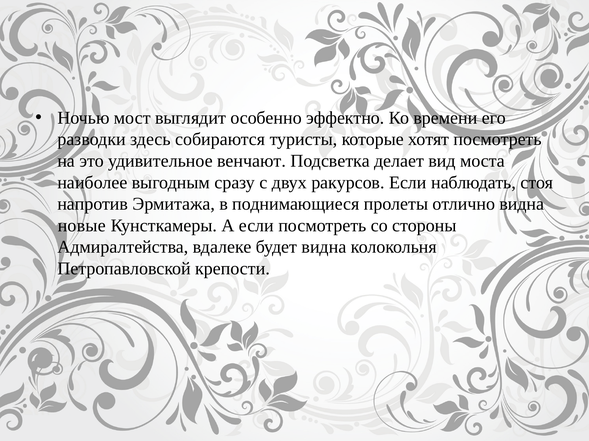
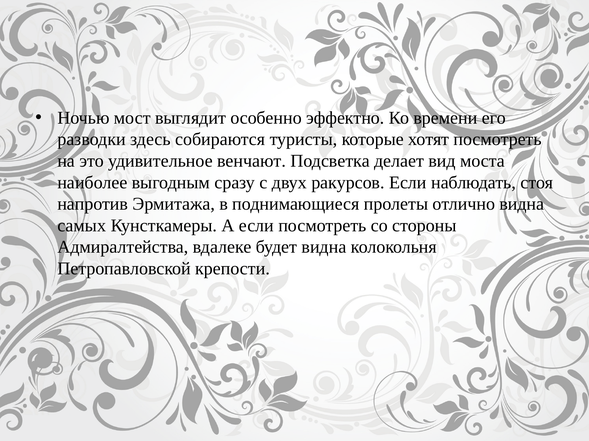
новые: новые -> самых (82, 226)
